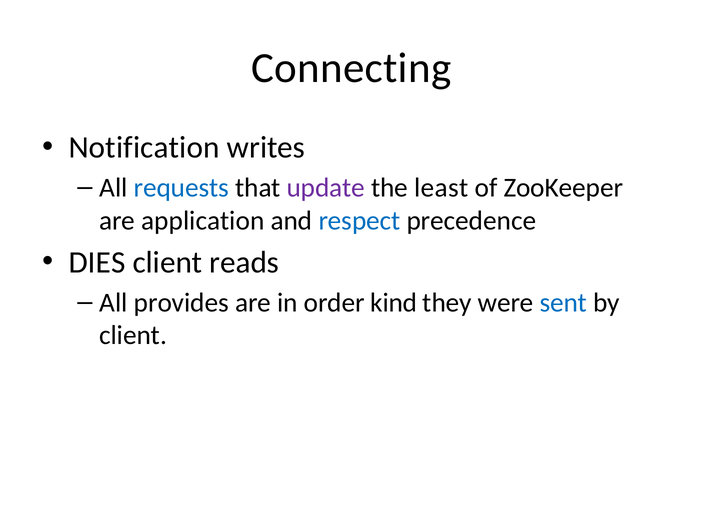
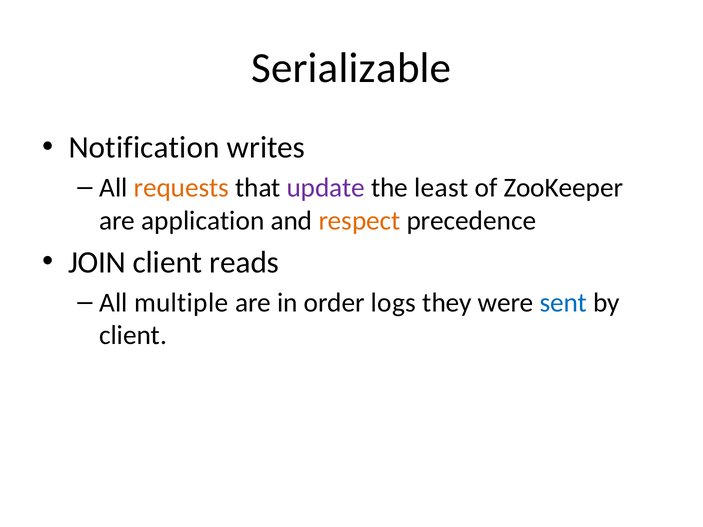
Connecting: Connecting -> Serializable (351, 68)
requests colour: blue -> orange (181, 188)
respect colour: blue -> orange (360, 221)
DIES: DIES -> JOIN (97, 262)
provides: provides -> multiple (181, 303)
kind: kind -> logs (393, 303)
